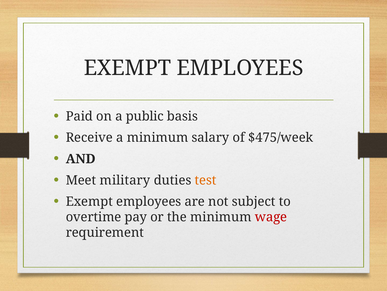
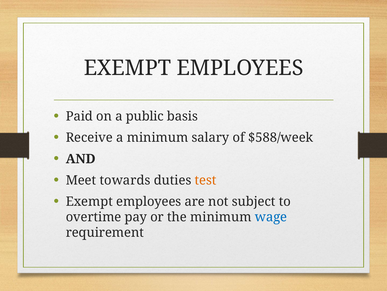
$475/week: $475/week -> $588/week (281, 137)
military: military -> towards (125, 180)
wage colour: red -> blue (271, 217)
